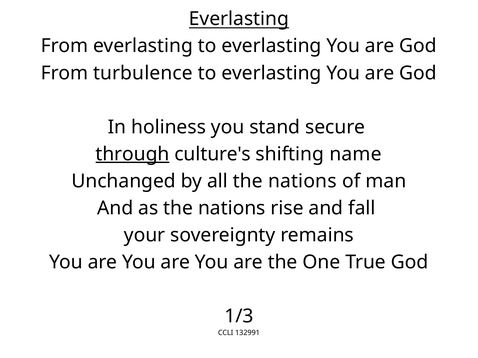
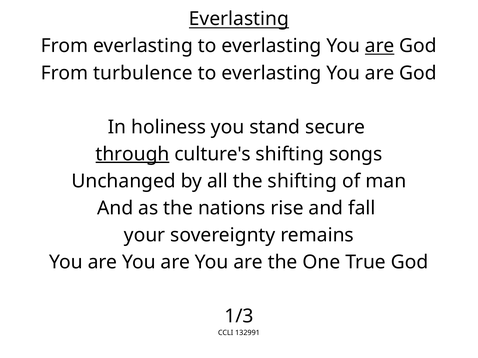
are underline: none -> present (380, 46)
name: name -> songs (356, 154)
all the nations: nations -> shifting (302, 181)
